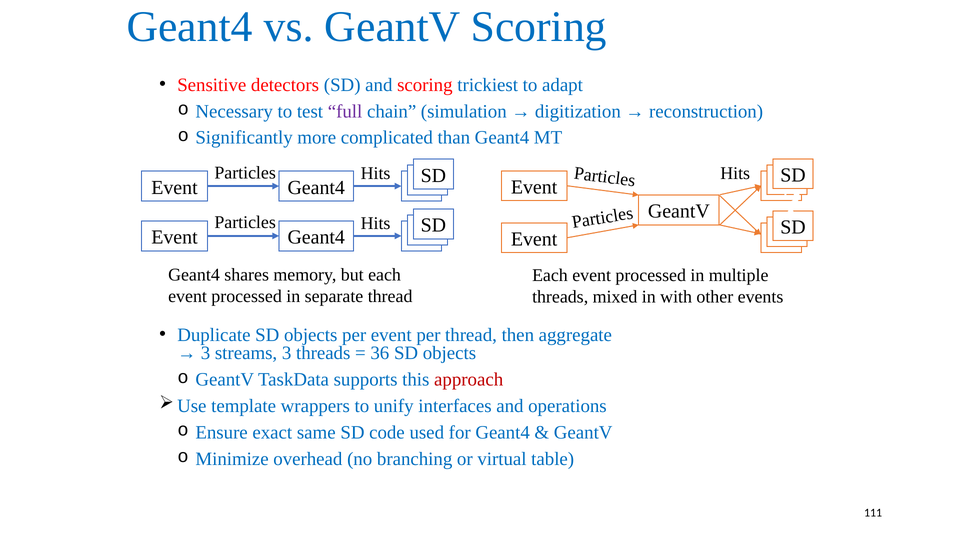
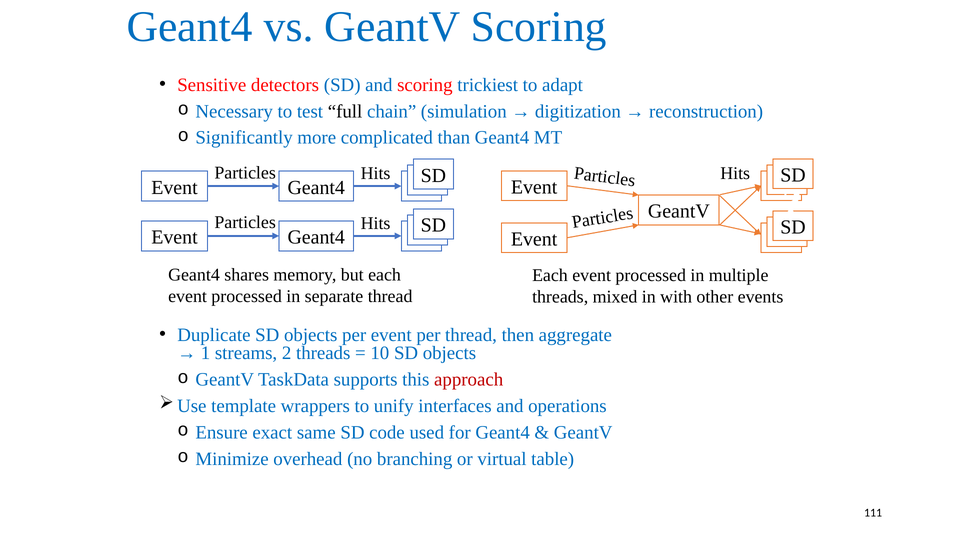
full colour: purple -> black (345, 111)
3: 3 -> 1 (206, 353)
streams 3: 3 -> 2 (287, 353)
36: 36 -> 10 (380, 353)
